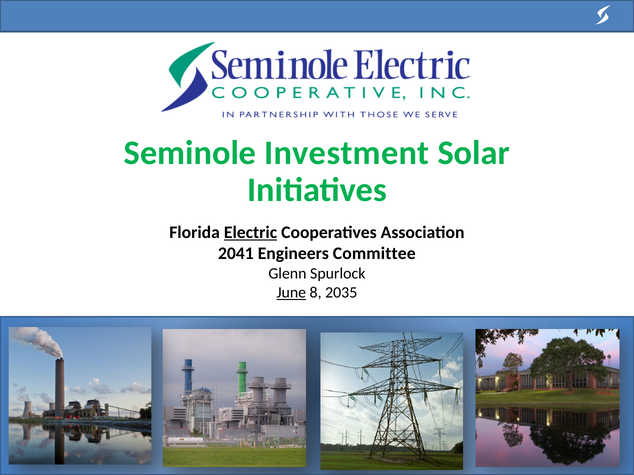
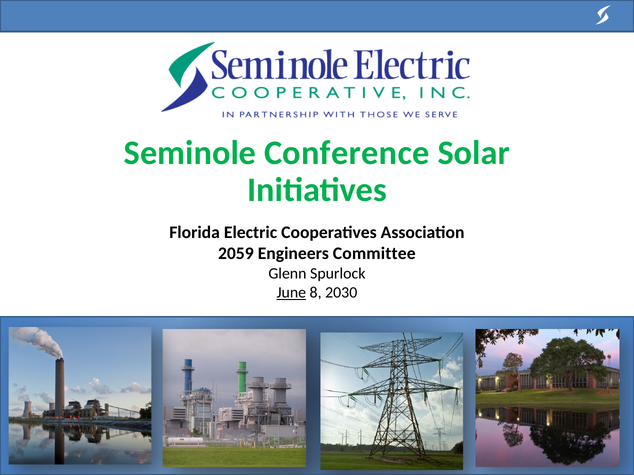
Investment: Investment -> Conference (347, 153)
Electric underline: present -> none (251, 233)
2041: 2041 -> 2059 (236, 254)
2035: 2035 -> 2030 (341, 293)
